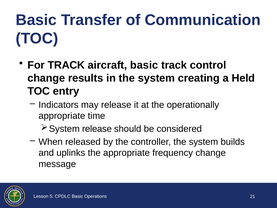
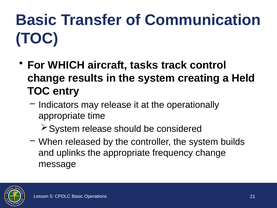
For TRACK: TRACK -> WHICH (66, 65)
aircraft basic: basic -> tasks (144, 65)
